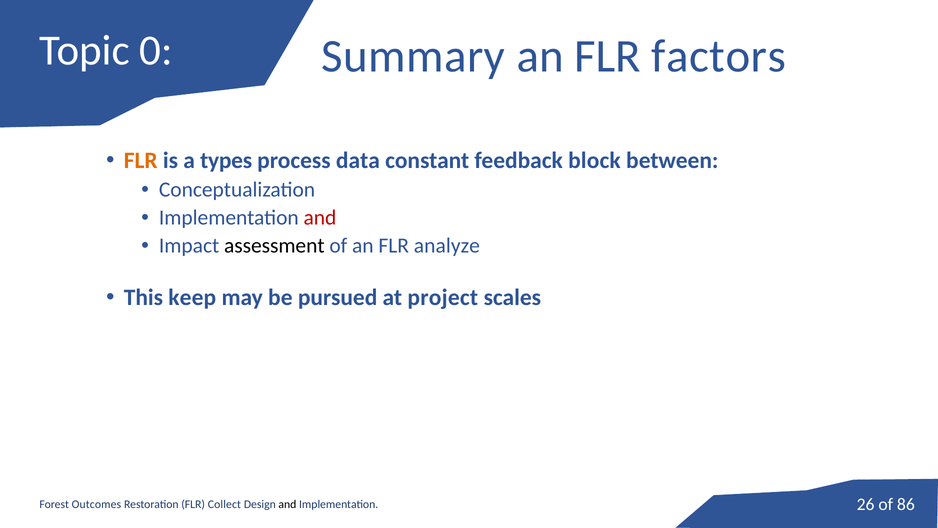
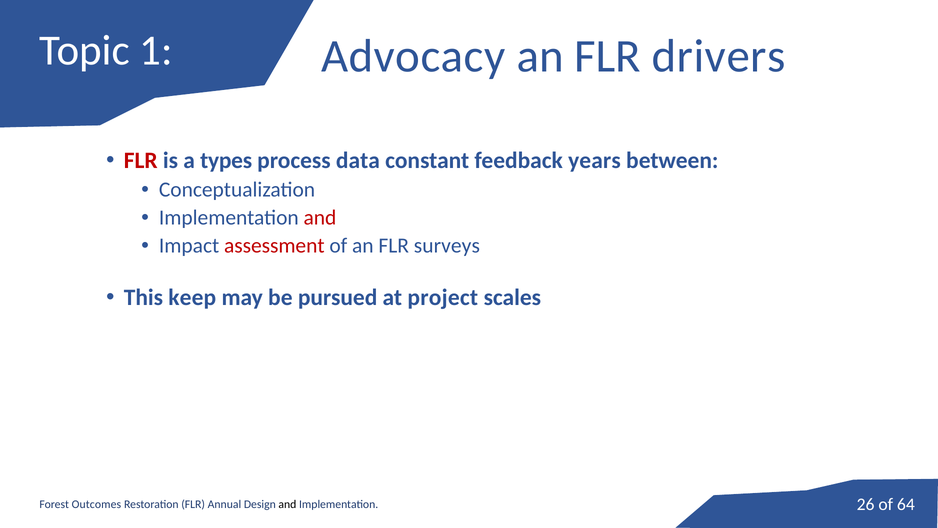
0: 0 -> 1 (156, 51)
Summary: Summary -> Advocacy (413, 56)
factors: factors -> drivers (719, 56)
FLR colour: orange -> red (141, 160)
block: block -> years (594, 160)
assessment colour: black -> red (274, 246)
analyze: analyze -> surveys (447, 246)
86: 86 -> 64 (906, 504)
Collect: Collect -> Annual (224, 504)
